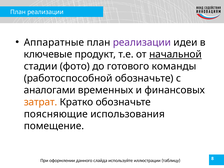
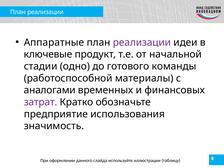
начальной underline: present -> none (175, 54)
фото: фото -> одно (75, 66)
работоспособной обозначьте: обозначьте -> материалы (144, 78)
затрат colour: orange -> purple (41, 102)
поясняющие: поясняющие -> предприятие (56, 114)
помещение: помещение -> значимость (54, 126)
